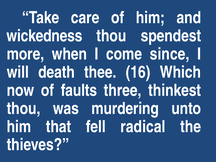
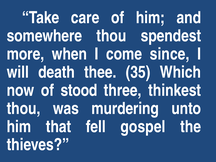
wickedness: wickedness -> somewhere (44, 36)
16: 16 -> 35 (138, 72)
faults: faults -> stood (79, 90)
radical: radical -> gospel (143, 127)
